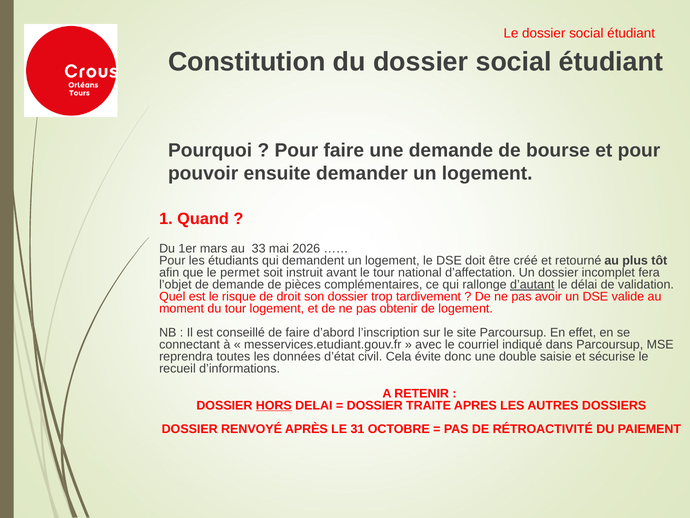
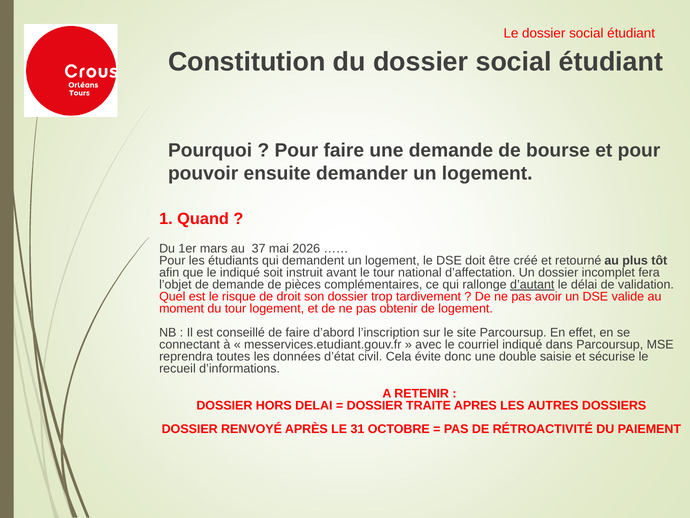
33: 33 -> 37 (259, 248)
le permet: permet -> indiqué (240, 272)
HORS underline: present -> none (274, 405)
